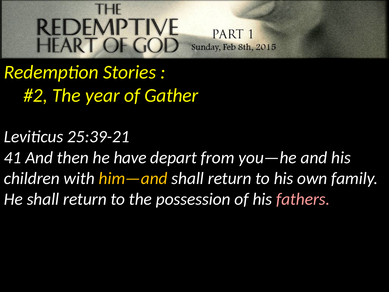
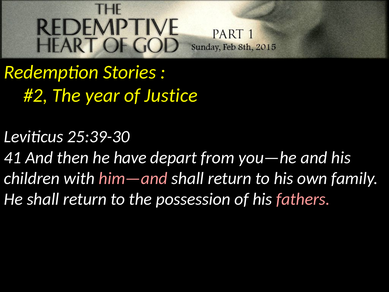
Gather: Gather -> Justice (171, 95)
25:39-21: 25:39-21 -> 25:39-30 (98, 137)
him—and colour: yellow -> pink (133, 178)
